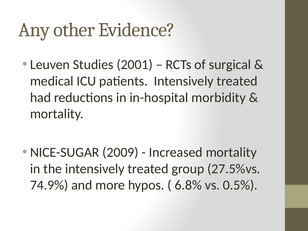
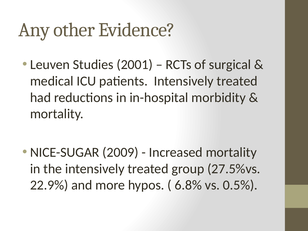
74.9%: 74.9% -> 22.9% (49, 185)
